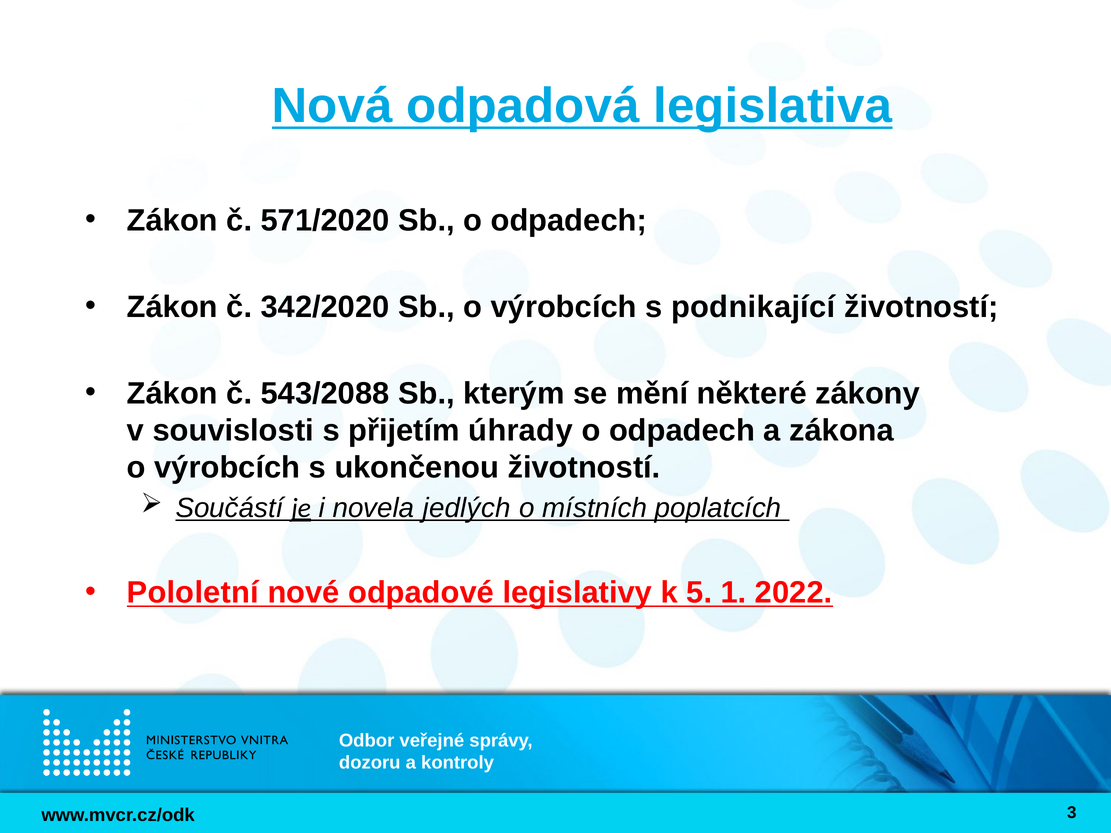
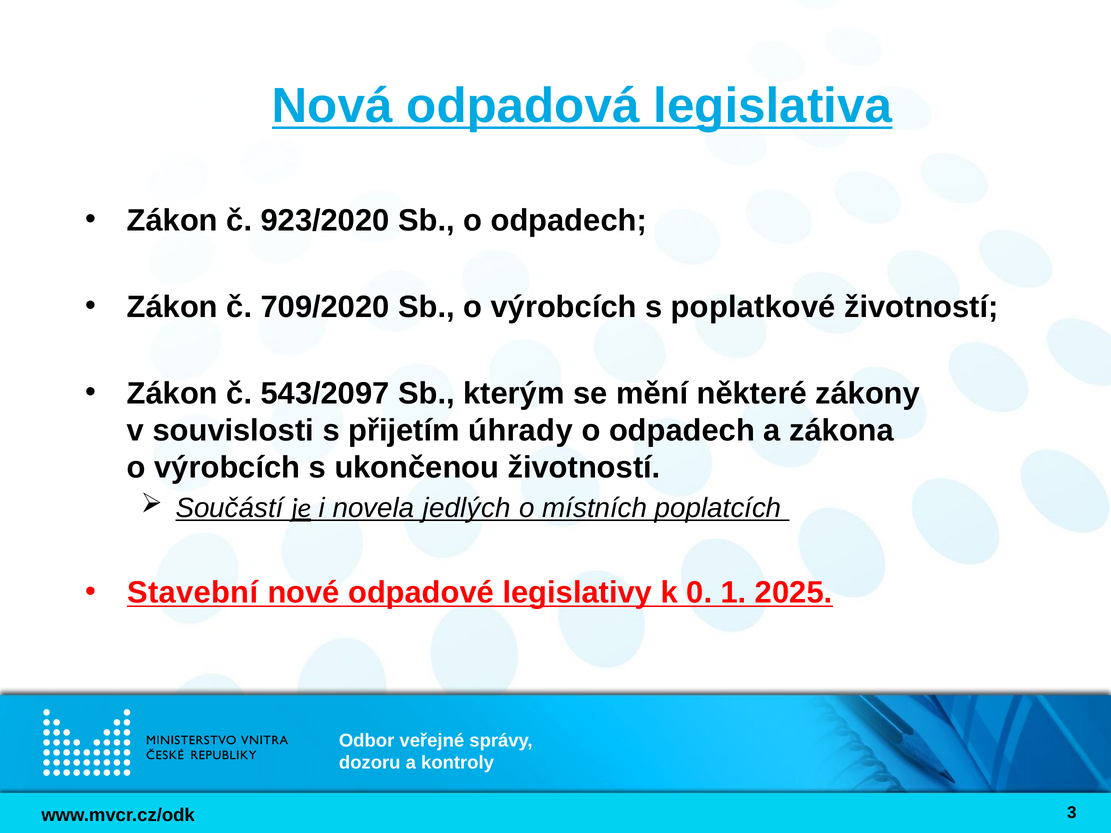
571/2020: 571/2020 -> 923/2020 (325, 221)
342/2020: 342/2020 -> 709/2020 (325, 307)
podnikající: podnikající -> poplatkové (753, 307)
543/2088: 543/2088 -> 543/2097 (325, 393)
Pololetní: Pololetní -> Stavební (193, 593)
5: 5 -> 0 (699, 593)
2022: 2022 -> 2025 (794, 593)
